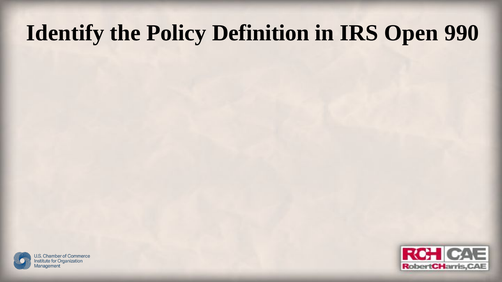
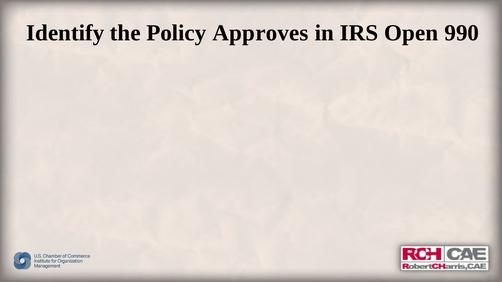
Definition: Definition -> Approves (261, 33)
